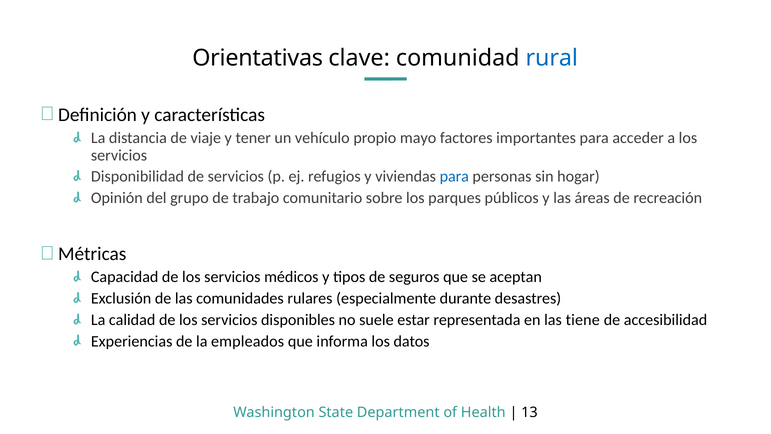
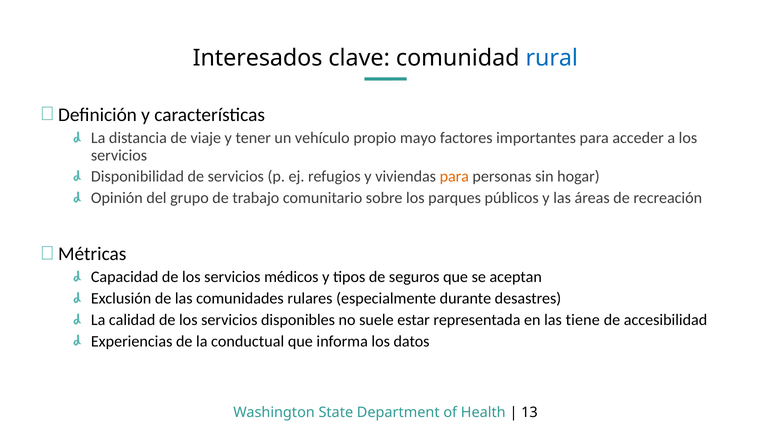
Orientativas: Orientativas -> Interesados (258, 58)
para colour: blue -> orange (454, 177)
empleados: empleados -> conductual (248, 341)
